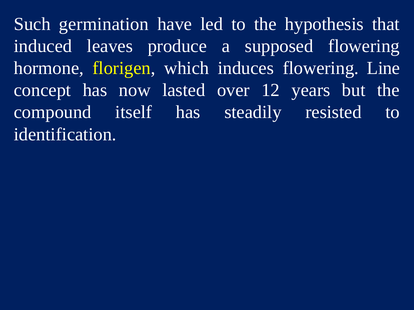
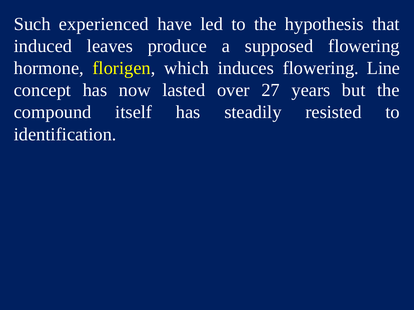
germination: germination -> experienced (104, 24)
12: 12 -> 27 (271, 90)
